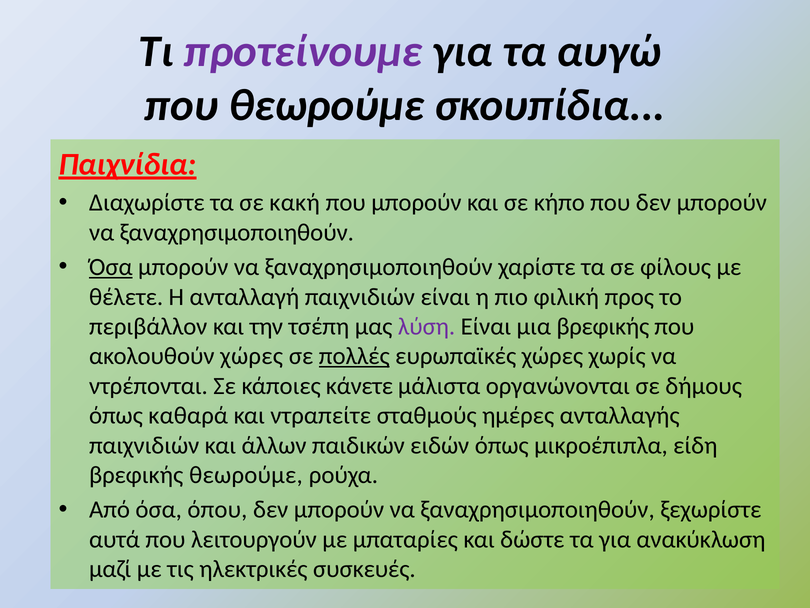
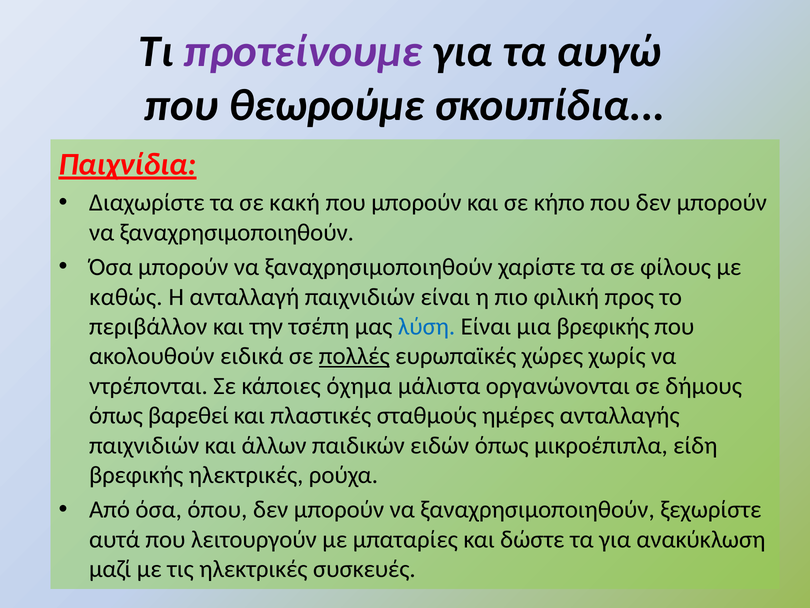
Όσα underline: present -> none (111, 267)
θέλετε: θέλετε -> καθώς (126, 297)
λύση colour: purple -> blue (427, 326)
ακολουθούν χώρες: χώρες -> ειδικά (252, 356)
κάνετε: κάνετε -> όχημα (359, 386)
καθαρά: καθαρά -> βαρεθεί (188, 415)
ντραπείτε: ντραπείτε -> πλαστικές (321, 415)
βρεφικής θεωρούμε: θεωρούμε -> ηλεκτρικές (246, 475)
